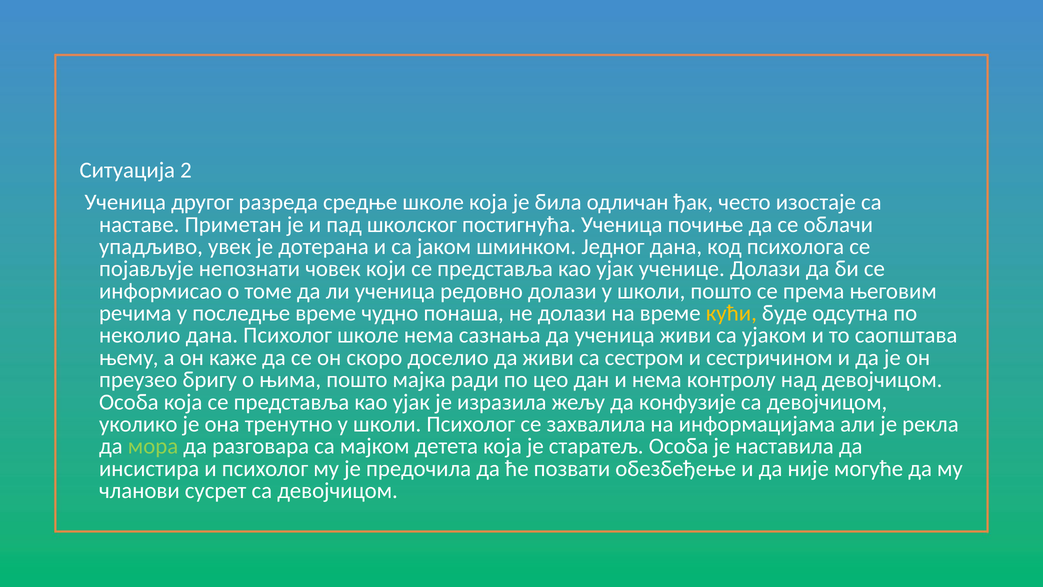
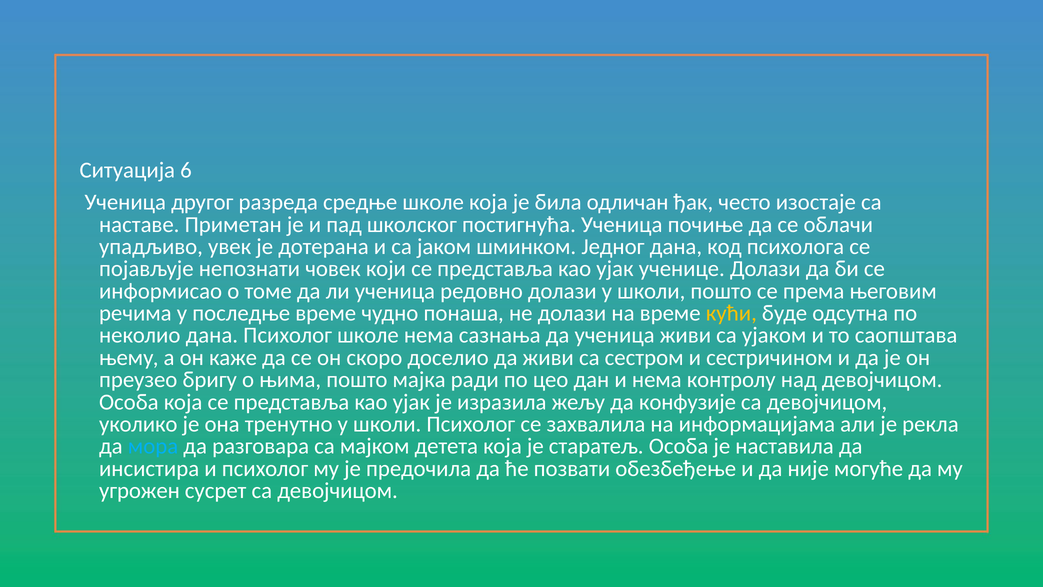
2: 2 -> 6 (186, 170)
мора colour: light green -> light blue (153, 446)
чланови: чланови -> угрожен (139, 490)
